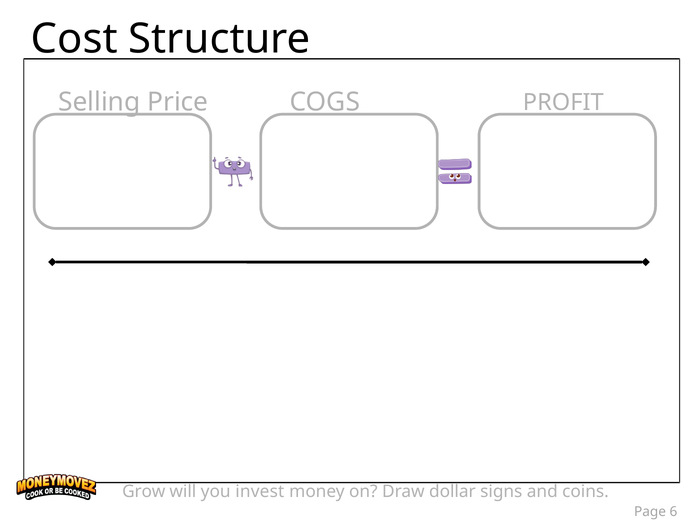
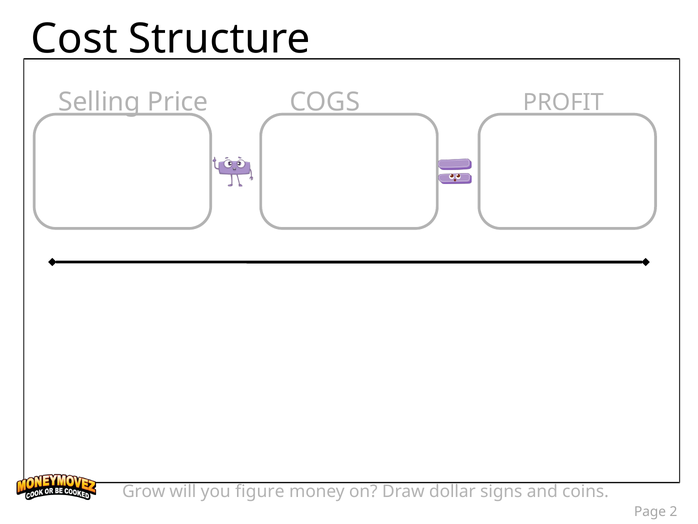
invest: invest -> figure (260, 491)
6: 6 -> 2 (673, 511)
